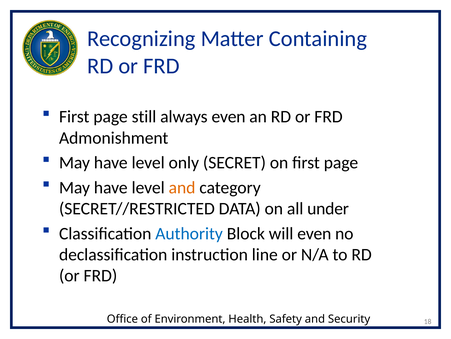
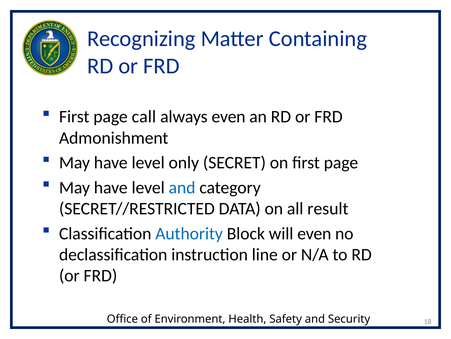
still: still -> call (144, 117)
and colour: orange -> blue (182, 187)
under: under -> result (328, 208)
